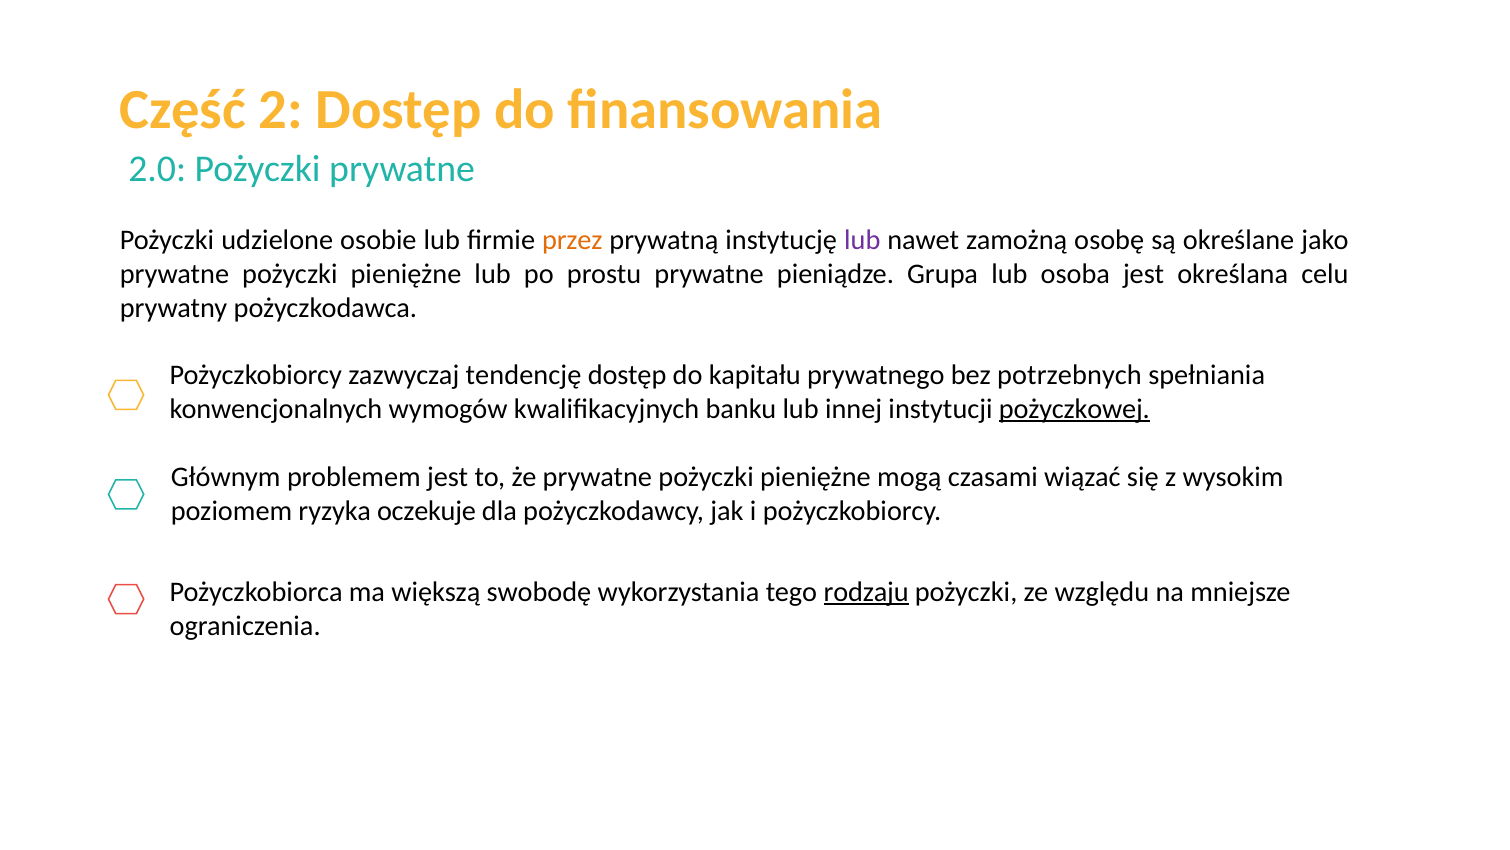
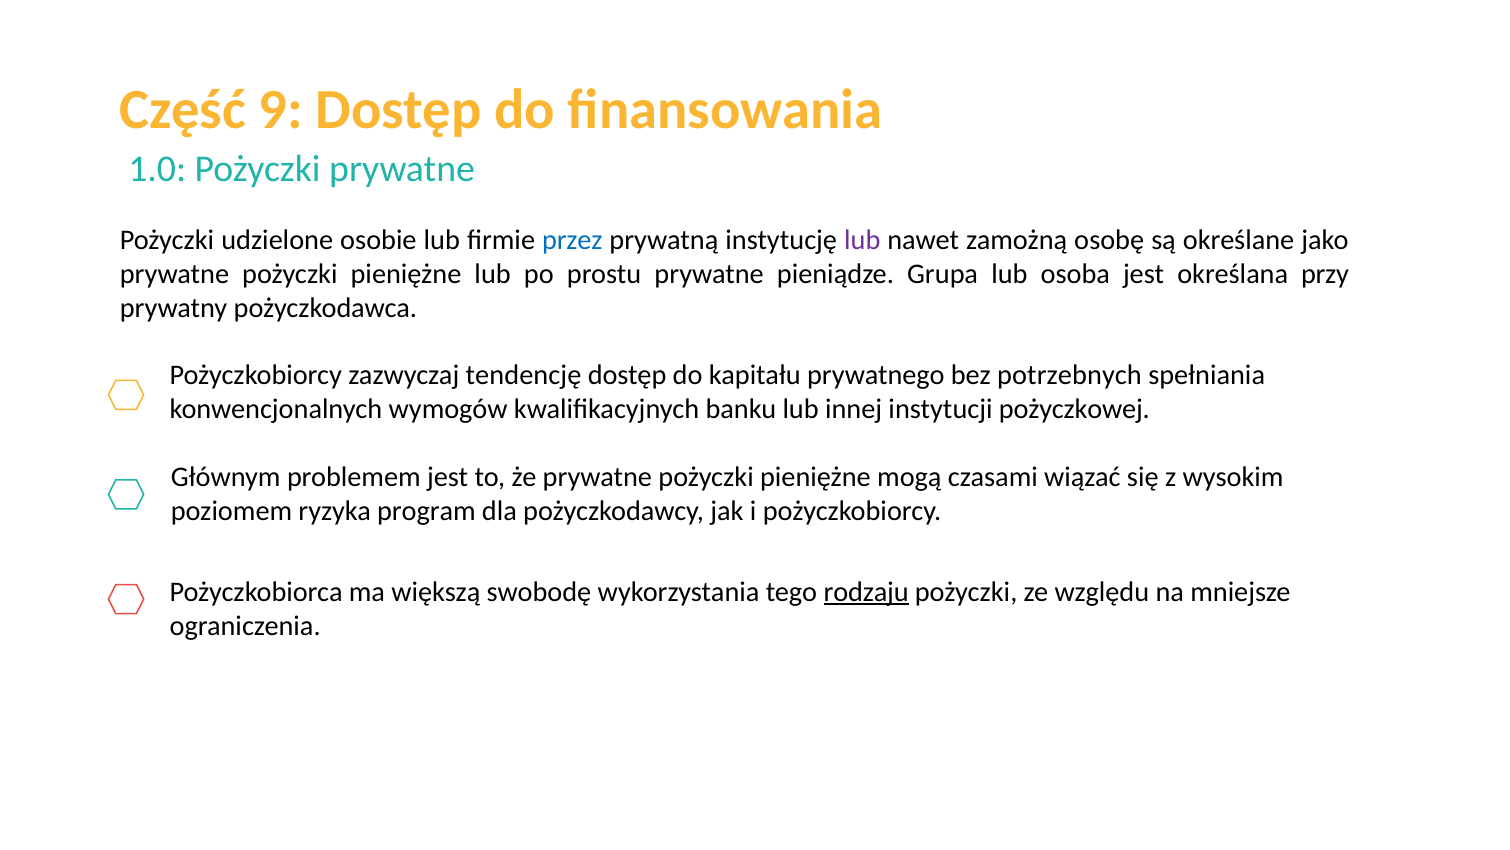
2: 2 -> 9 (281, 109)
2.0: 2.0 -> 1.0 (157, 168)
przez colour: orange -> blue (572, 240)
celu: celu -> przy (1325, 274)
pożyczkowej underline: present -> none (1074, 409)
oczekuje: oczekuje -> program (426, 511)
